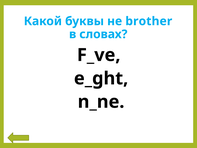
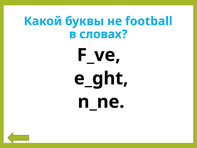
brother: brother -> football (149, 21)
